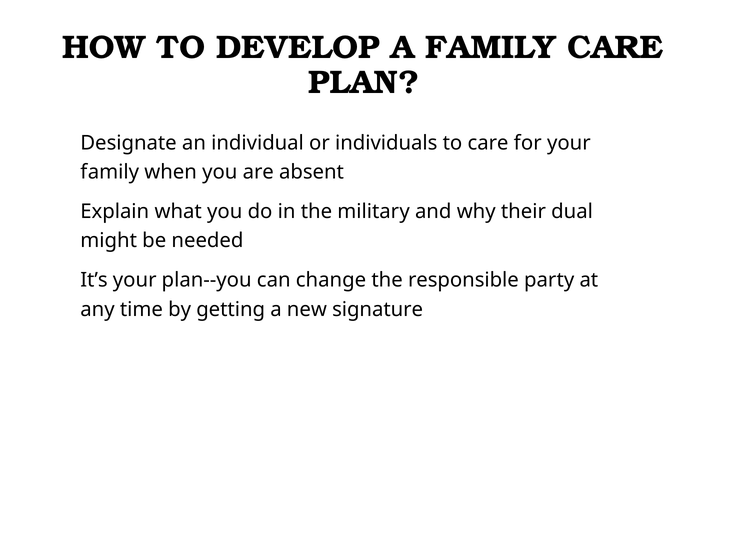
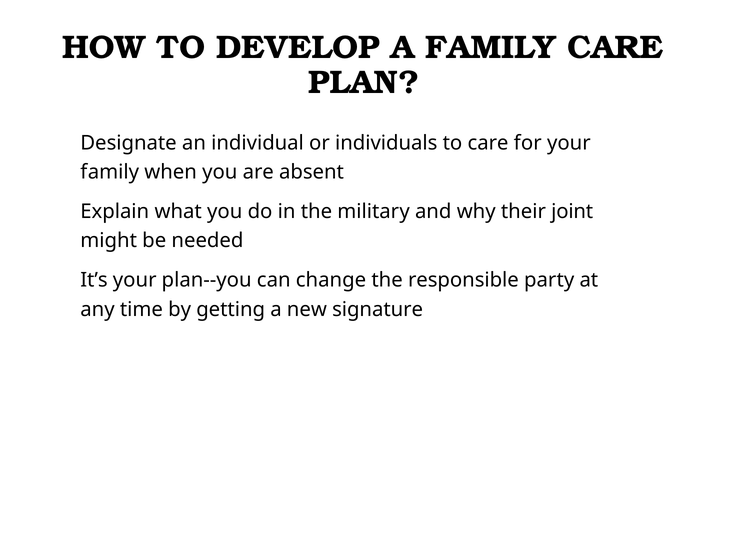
dual: dual -> joint (572, 211)
